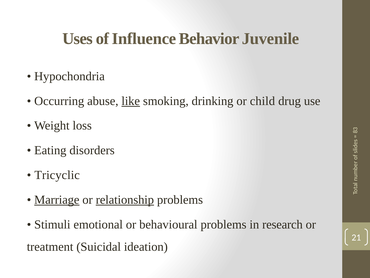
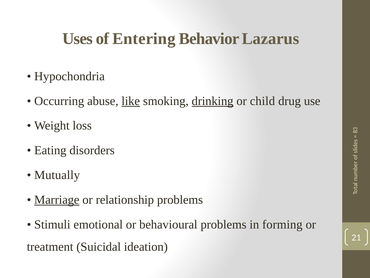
Influence: Influence -> Entering (144, 39)
Juvenile: Juvenile -> Lazarus (270, 39)
drinking underline: none -> present (213, 101)
Tricyclic: Tricyclic -> Mutually (57, 175)
relationship underline: present -> none (125, 199)
research: research -> forming (282, 224)
